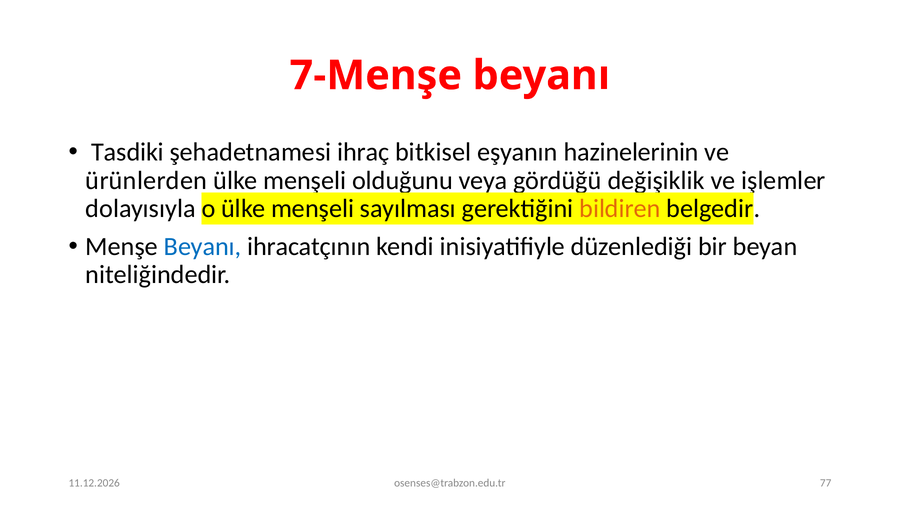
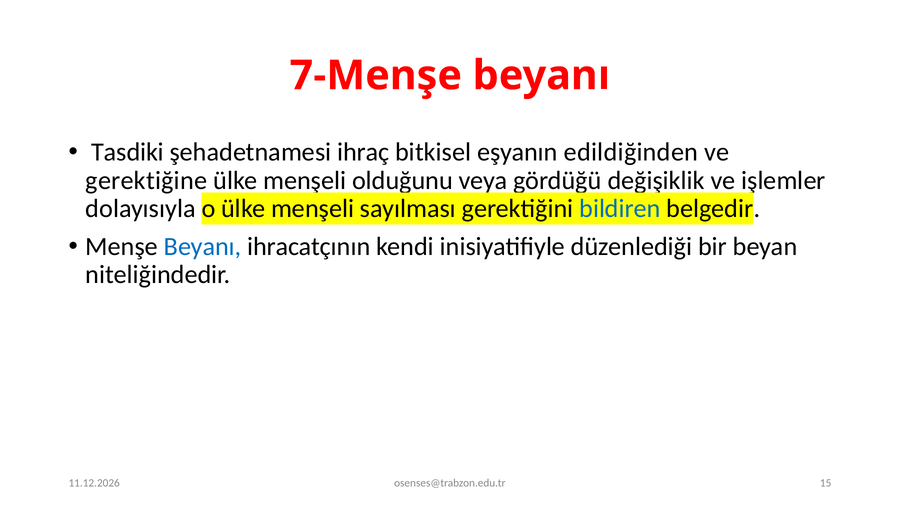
hazinelerinin: hazinelerinin -> edildiğinden (631, 152)
ürünlerden: ürünlerden -> gerektiğine (146, 181)
bildiren colour: orange -> blue (620, 209)
77: 77 -> 15 (826, 483)
